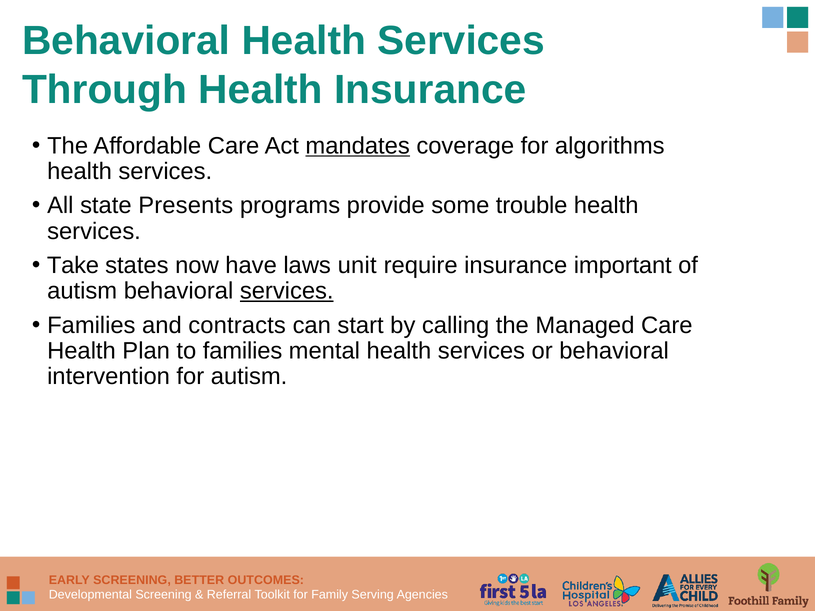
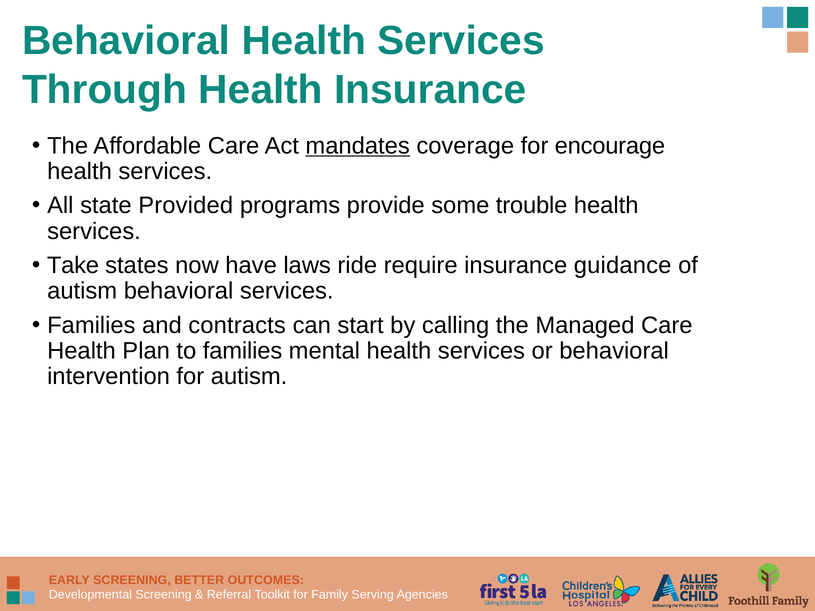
algorithms: algorithms -> encourage (610, 146)
Presents: Presents -> Provided (186, 206)
unit: unit -> ride (357, 265)
important: important -> guidance (623, 265)
services underline: present -> none (287, 291)
